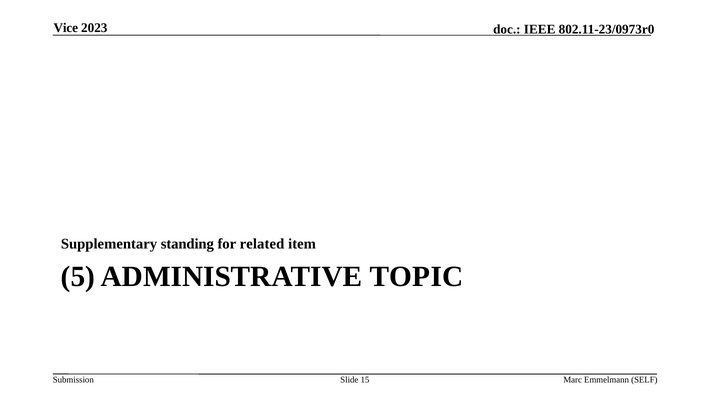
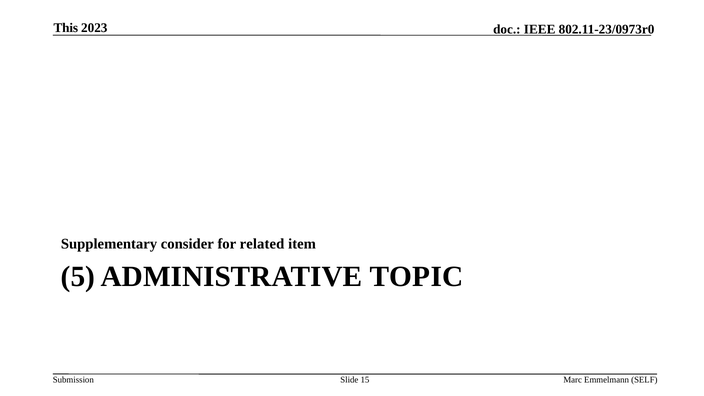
Vice: Vice -> This (66, 28)
standing: standing -> consider (187, 244)
